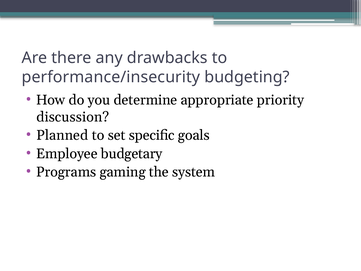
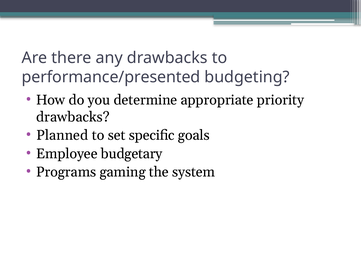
performance/insecurity: performance/insecurity -> performance/presented (111, 77)
discussion: discussion -> drawbacks (73, 117)
